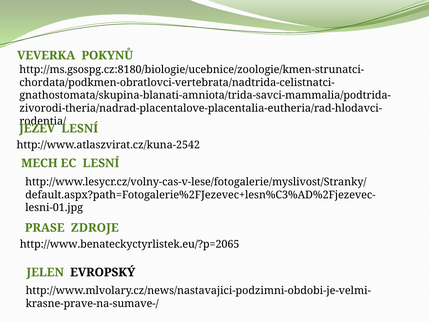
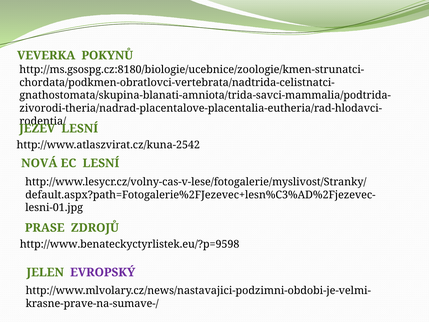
MECH: MECH -> NOVÁ (39, 163)
ZDROJE: ZDROJE -> ZDROJŮ (95, 228)
http://www.benateckyctyrlistek.eu/?p=2065: http://www.benateckyctyrlistek.eu/?p=2065 -> http://www.benateckyctyrlistek.eu/?p=9598 (130, 244)
EVROPSKÝ colour: black -> purple (103, 272)
